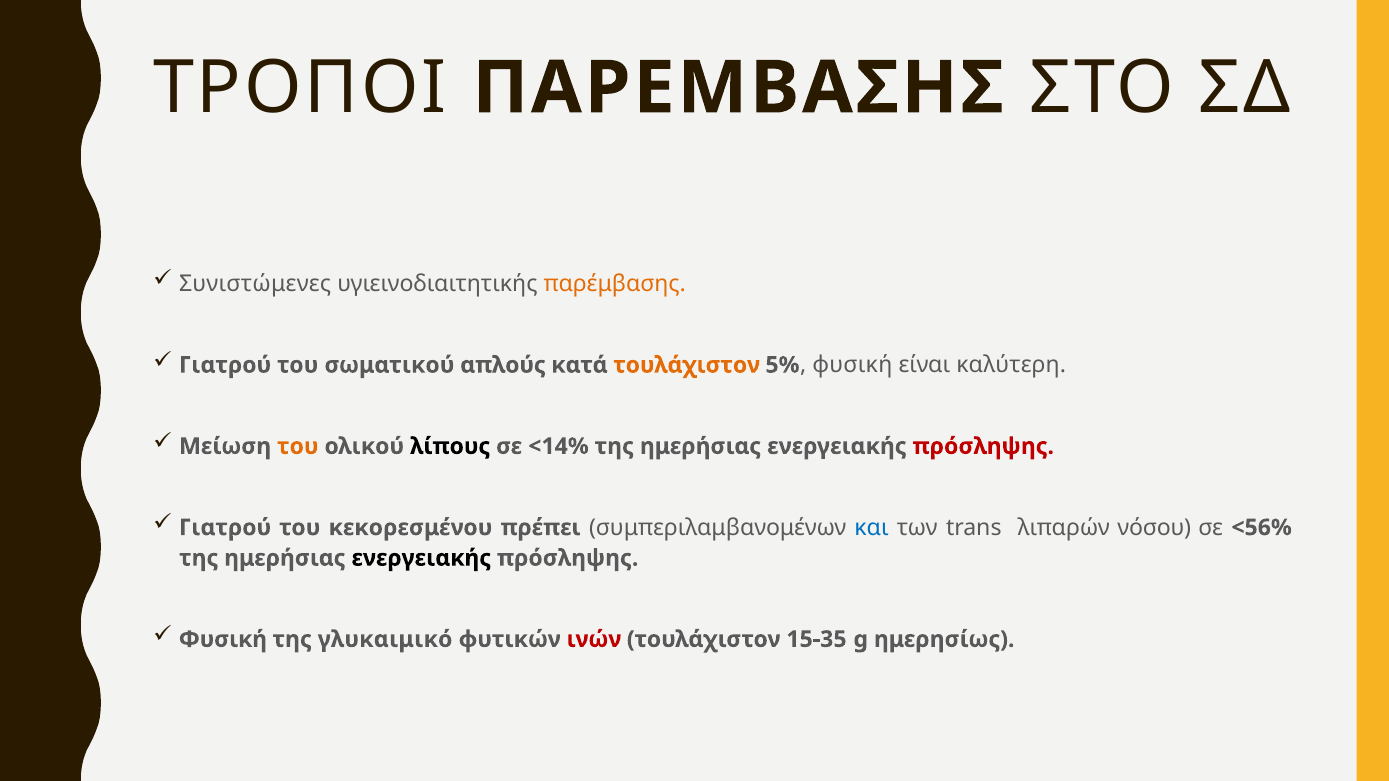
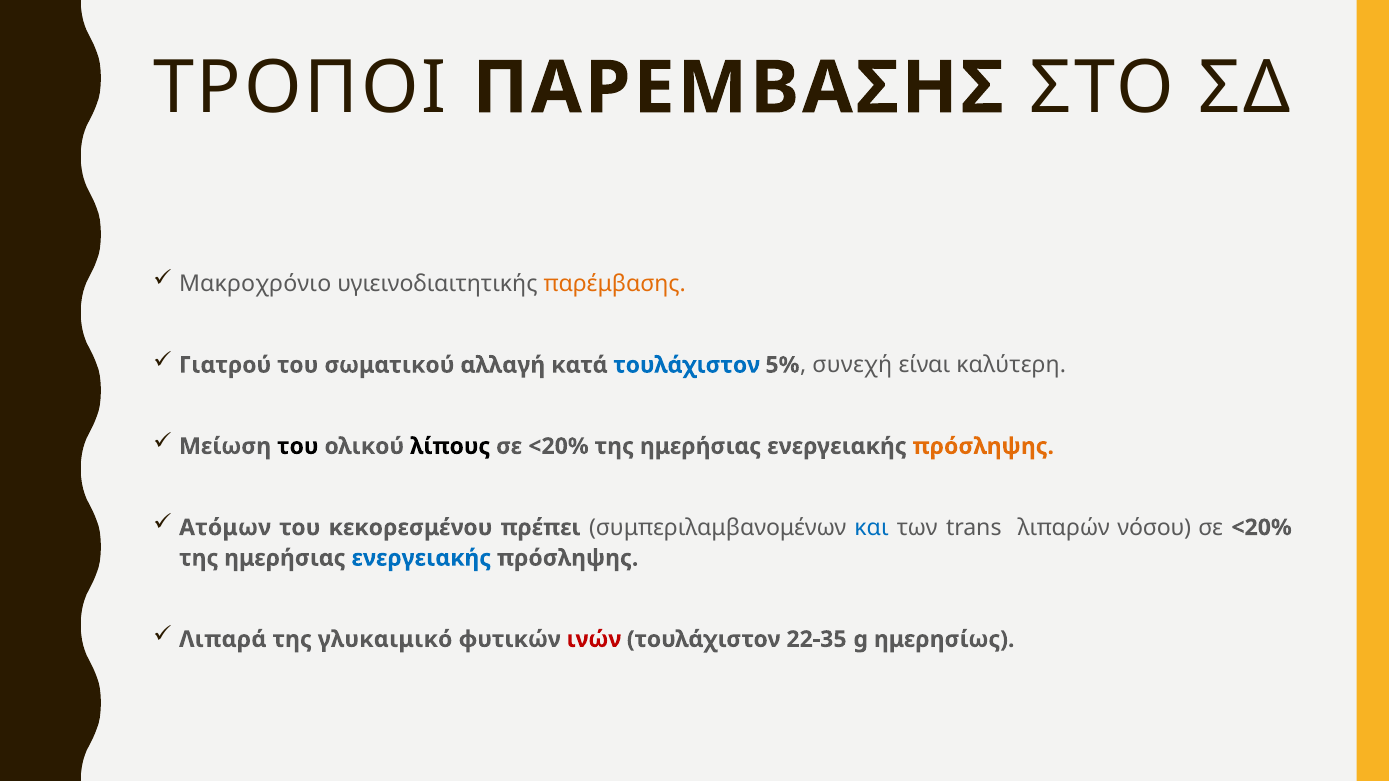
Συνιστώμενες: Συνιστώμενες -> Μακροχρόνιο (255, 284)
απλούς: απλούς -> αλλαγή (503, 365)
τουλάχιστον colour: orange -> blue (687, 365)
5% φυσική: φυσική -> συνεχή (852, 365)
του colour: orange -> black (298, 446)
<14%: <14% -> <20% (558, 446)
πρόσληψης colour: red -> orange (983, 446)
Γιατρού: Γιατρού -> Ατόμων (225, 528)
<56%: <56% -> <20% (1262, 528)
ενεργειακής colour: black -> blue (421, 558)
Φυσική: Φυσική -> Λιπαρά (223, 640)
15-35: 15-35 -> 22-35 (816, 640)
